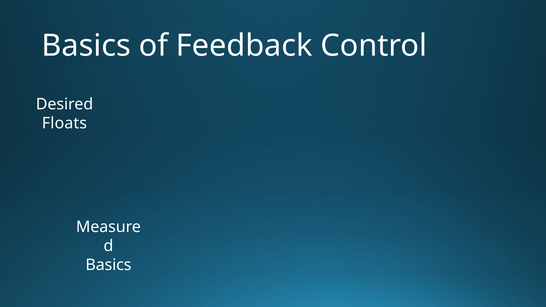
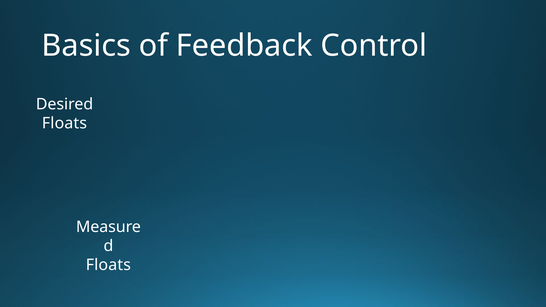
Basics: Basics -> Floats (108, 265)
